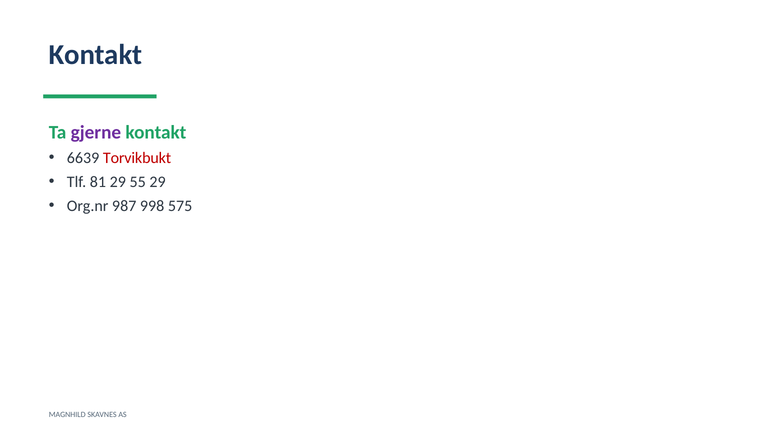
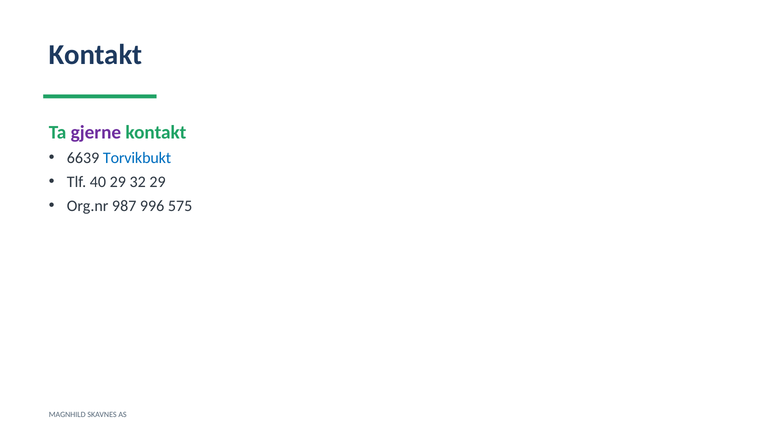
Torvikbukt colour: red -> blue (137, 158)
81: 81 -> 40 (98, 182)
55: 55 -> 32 (138, 182)
998: 998 -> 996 (152, 206)
